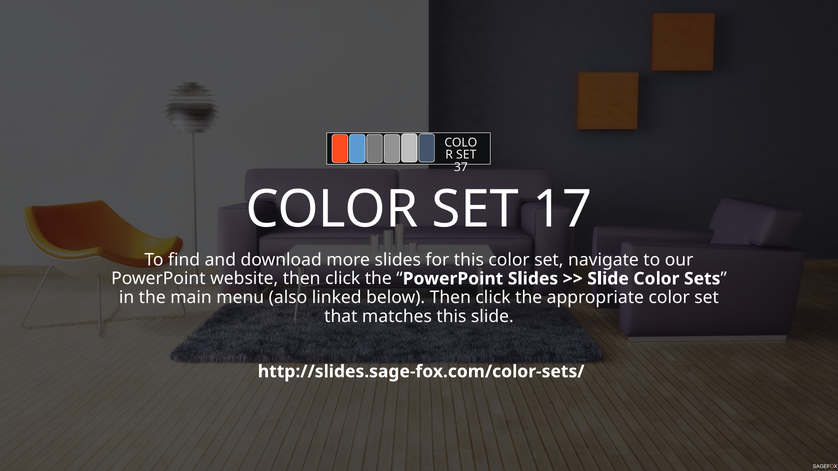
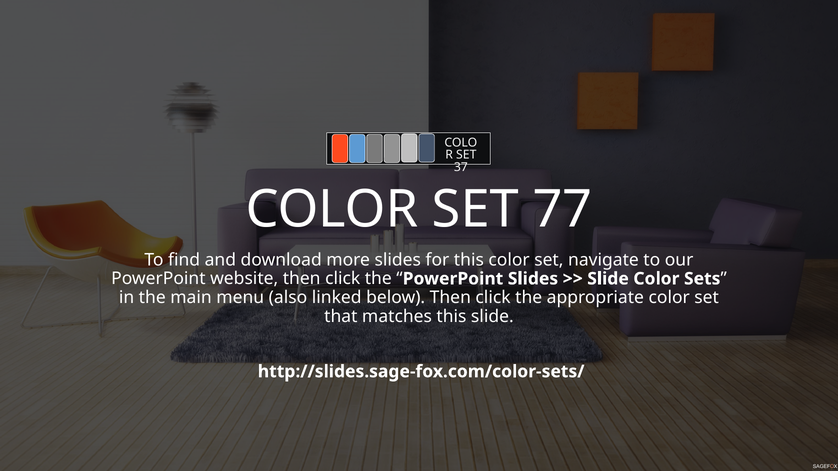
17: 17 -> 77 (562, 209)
